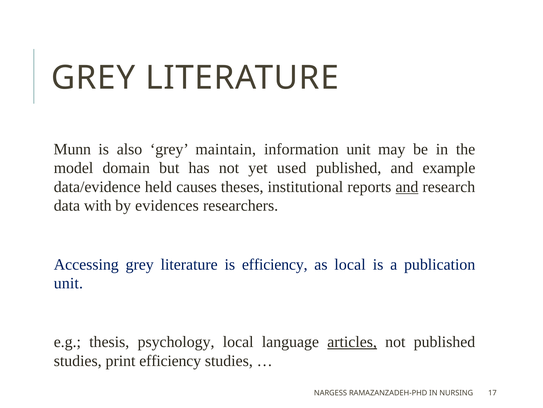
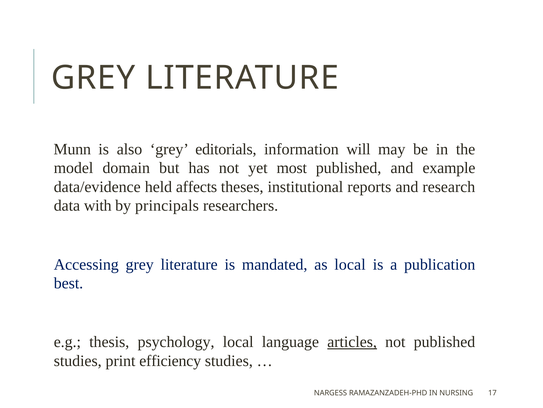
maintain: maintain -> editorials (226, 149)
information unit: unit -> will (358, 149)
used: used -> most (292, 168)
causes: causes -> affects (197, 187)
and underline: present -> none (407, 187)
evidences: evidences -> principals (167, 205)
is efficiency: efficiency -> mandated (275, 264)
unit: unit -> best (68, 283)
